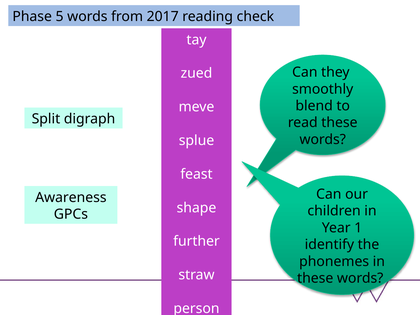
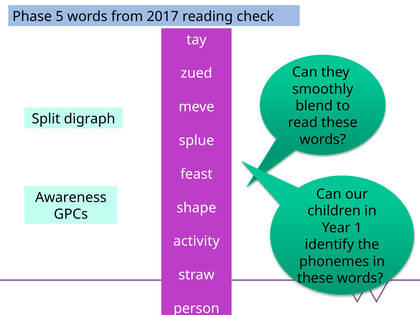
further: further -> activity (196, 241)
